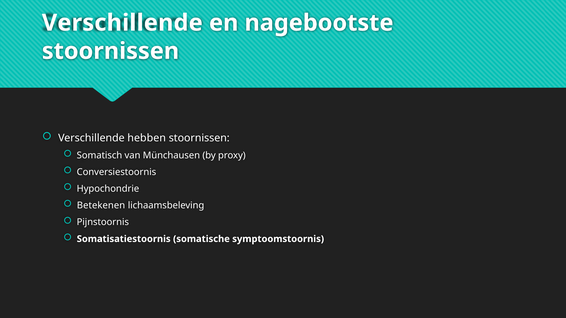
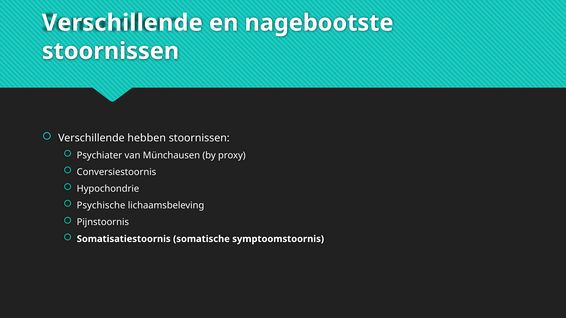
Somatisch: Somatisch -> Psychiater (99, 155)
Betekenen: Betekenen -> Psychische (101, 206)
